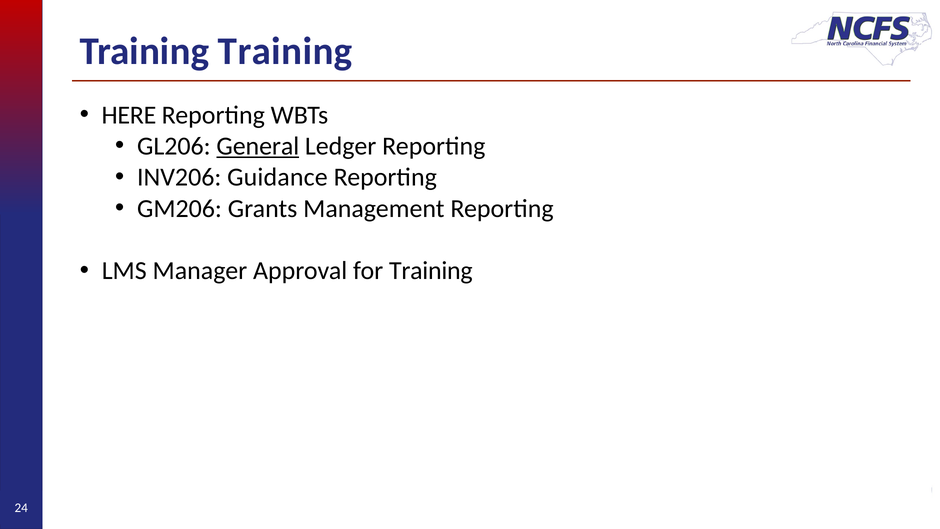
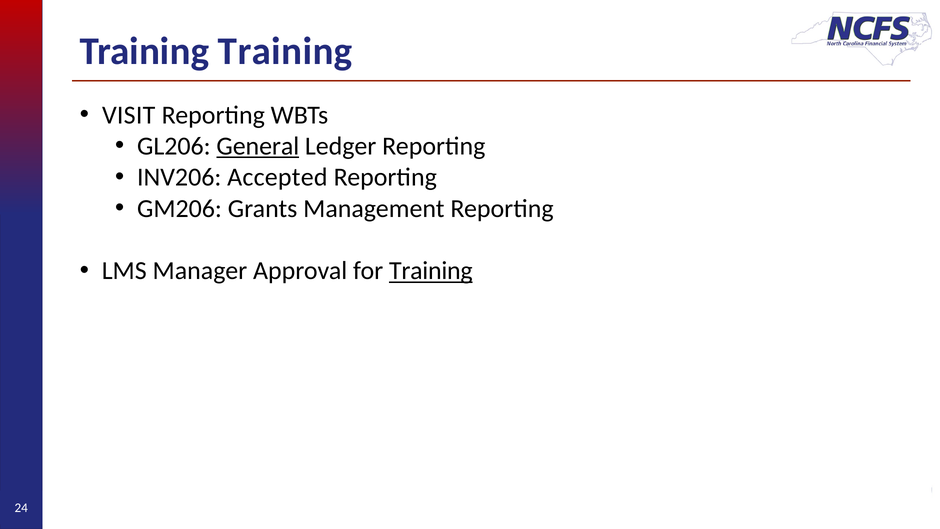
HERE: HERE -> VISIT (129, 115)
Guidance: Guidance -> Accepted (277, 177)
Training underline: none -> present (431, 271)
